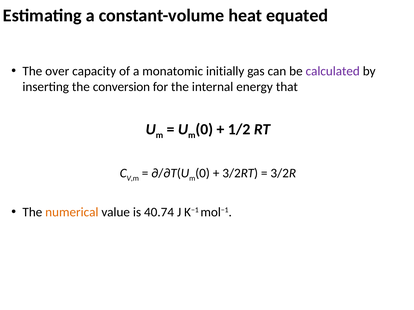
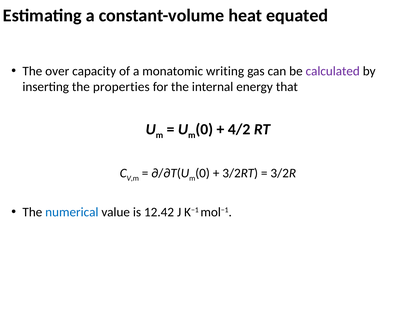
initially: initially -> writing (225, 71)
conversion: conversion -> properties (121, 87)
1/2: 1/2 -> 4/2 (239, 129)
numerical colour: orange -> blue (72, 213)
40.74: 40.74 -> 12.42 (159, 213)
